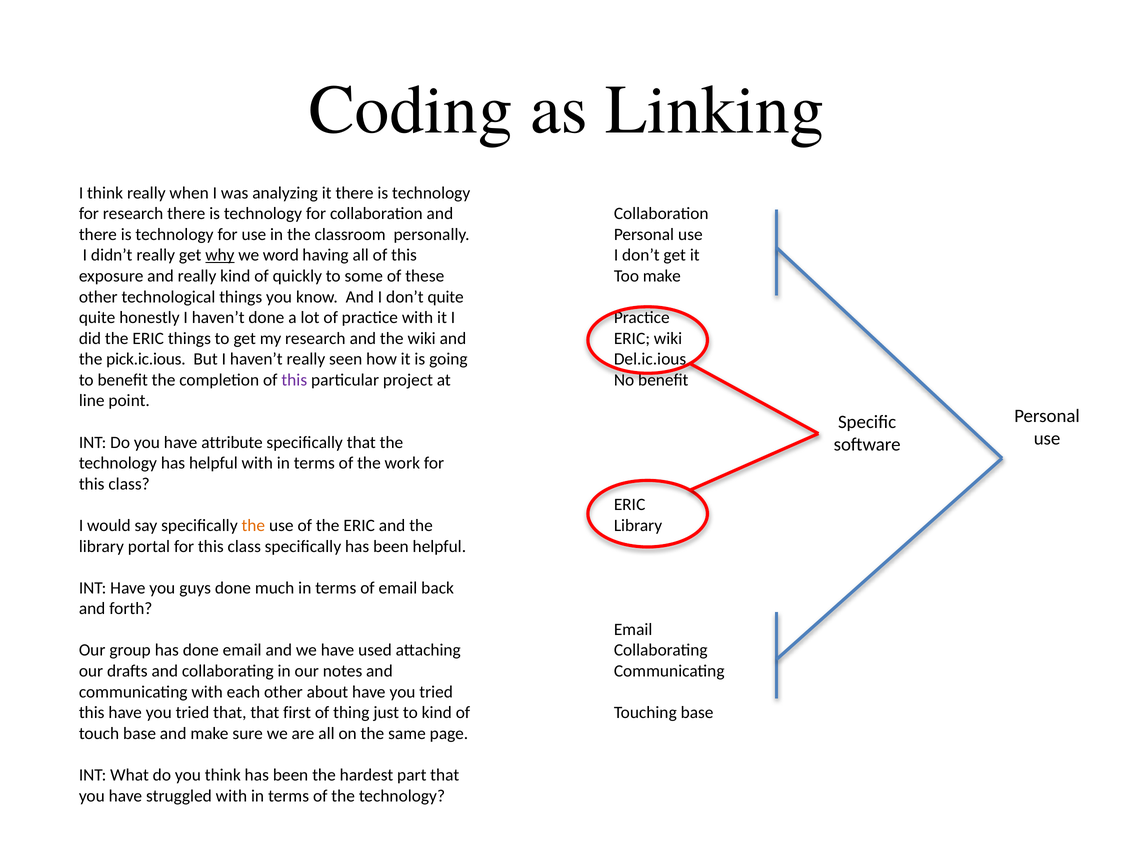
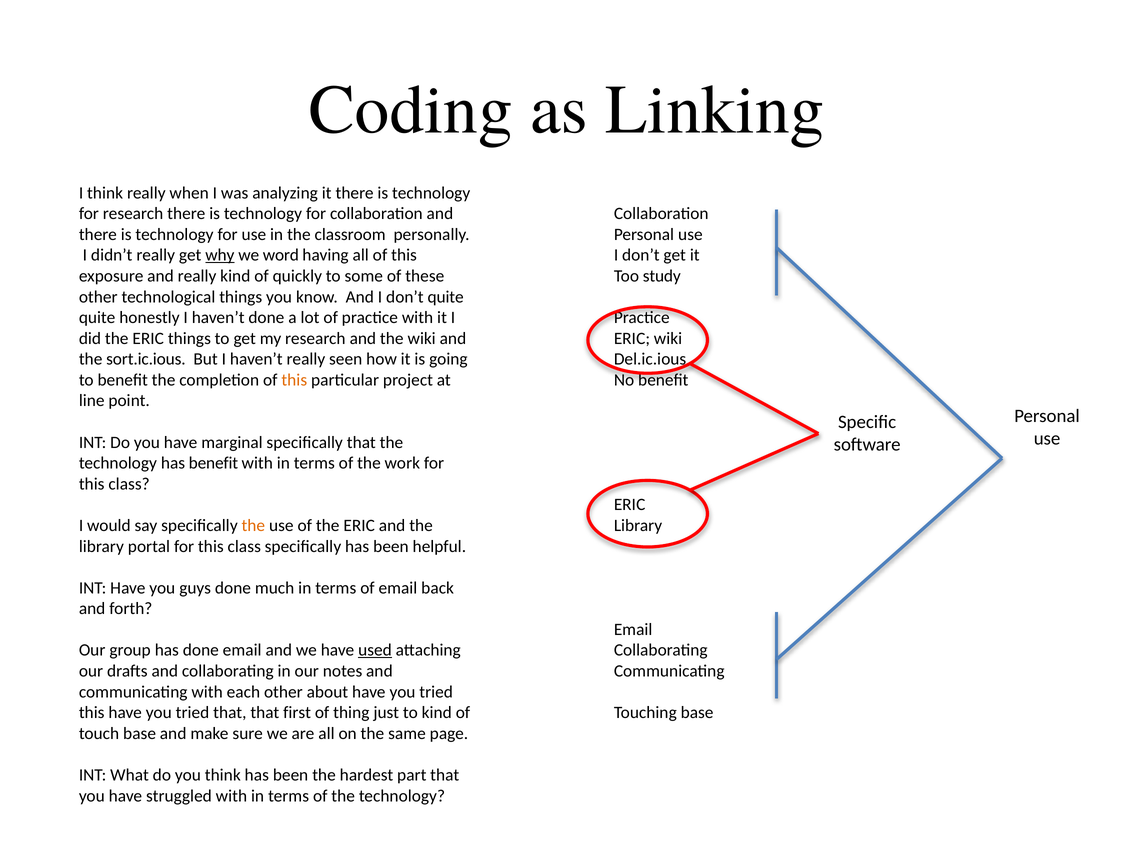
Too make: make -> study (662, 276)
pick.ic.ious: pick.ic.ious -> sort.ic.ious (146, 359)
this colour: purple -> orange (294, 380)
attribute: attribute -> marginal (232, 443)
has helpful: helpful -> benefit (213, 463)
used underline: none -> present (375, 651)
